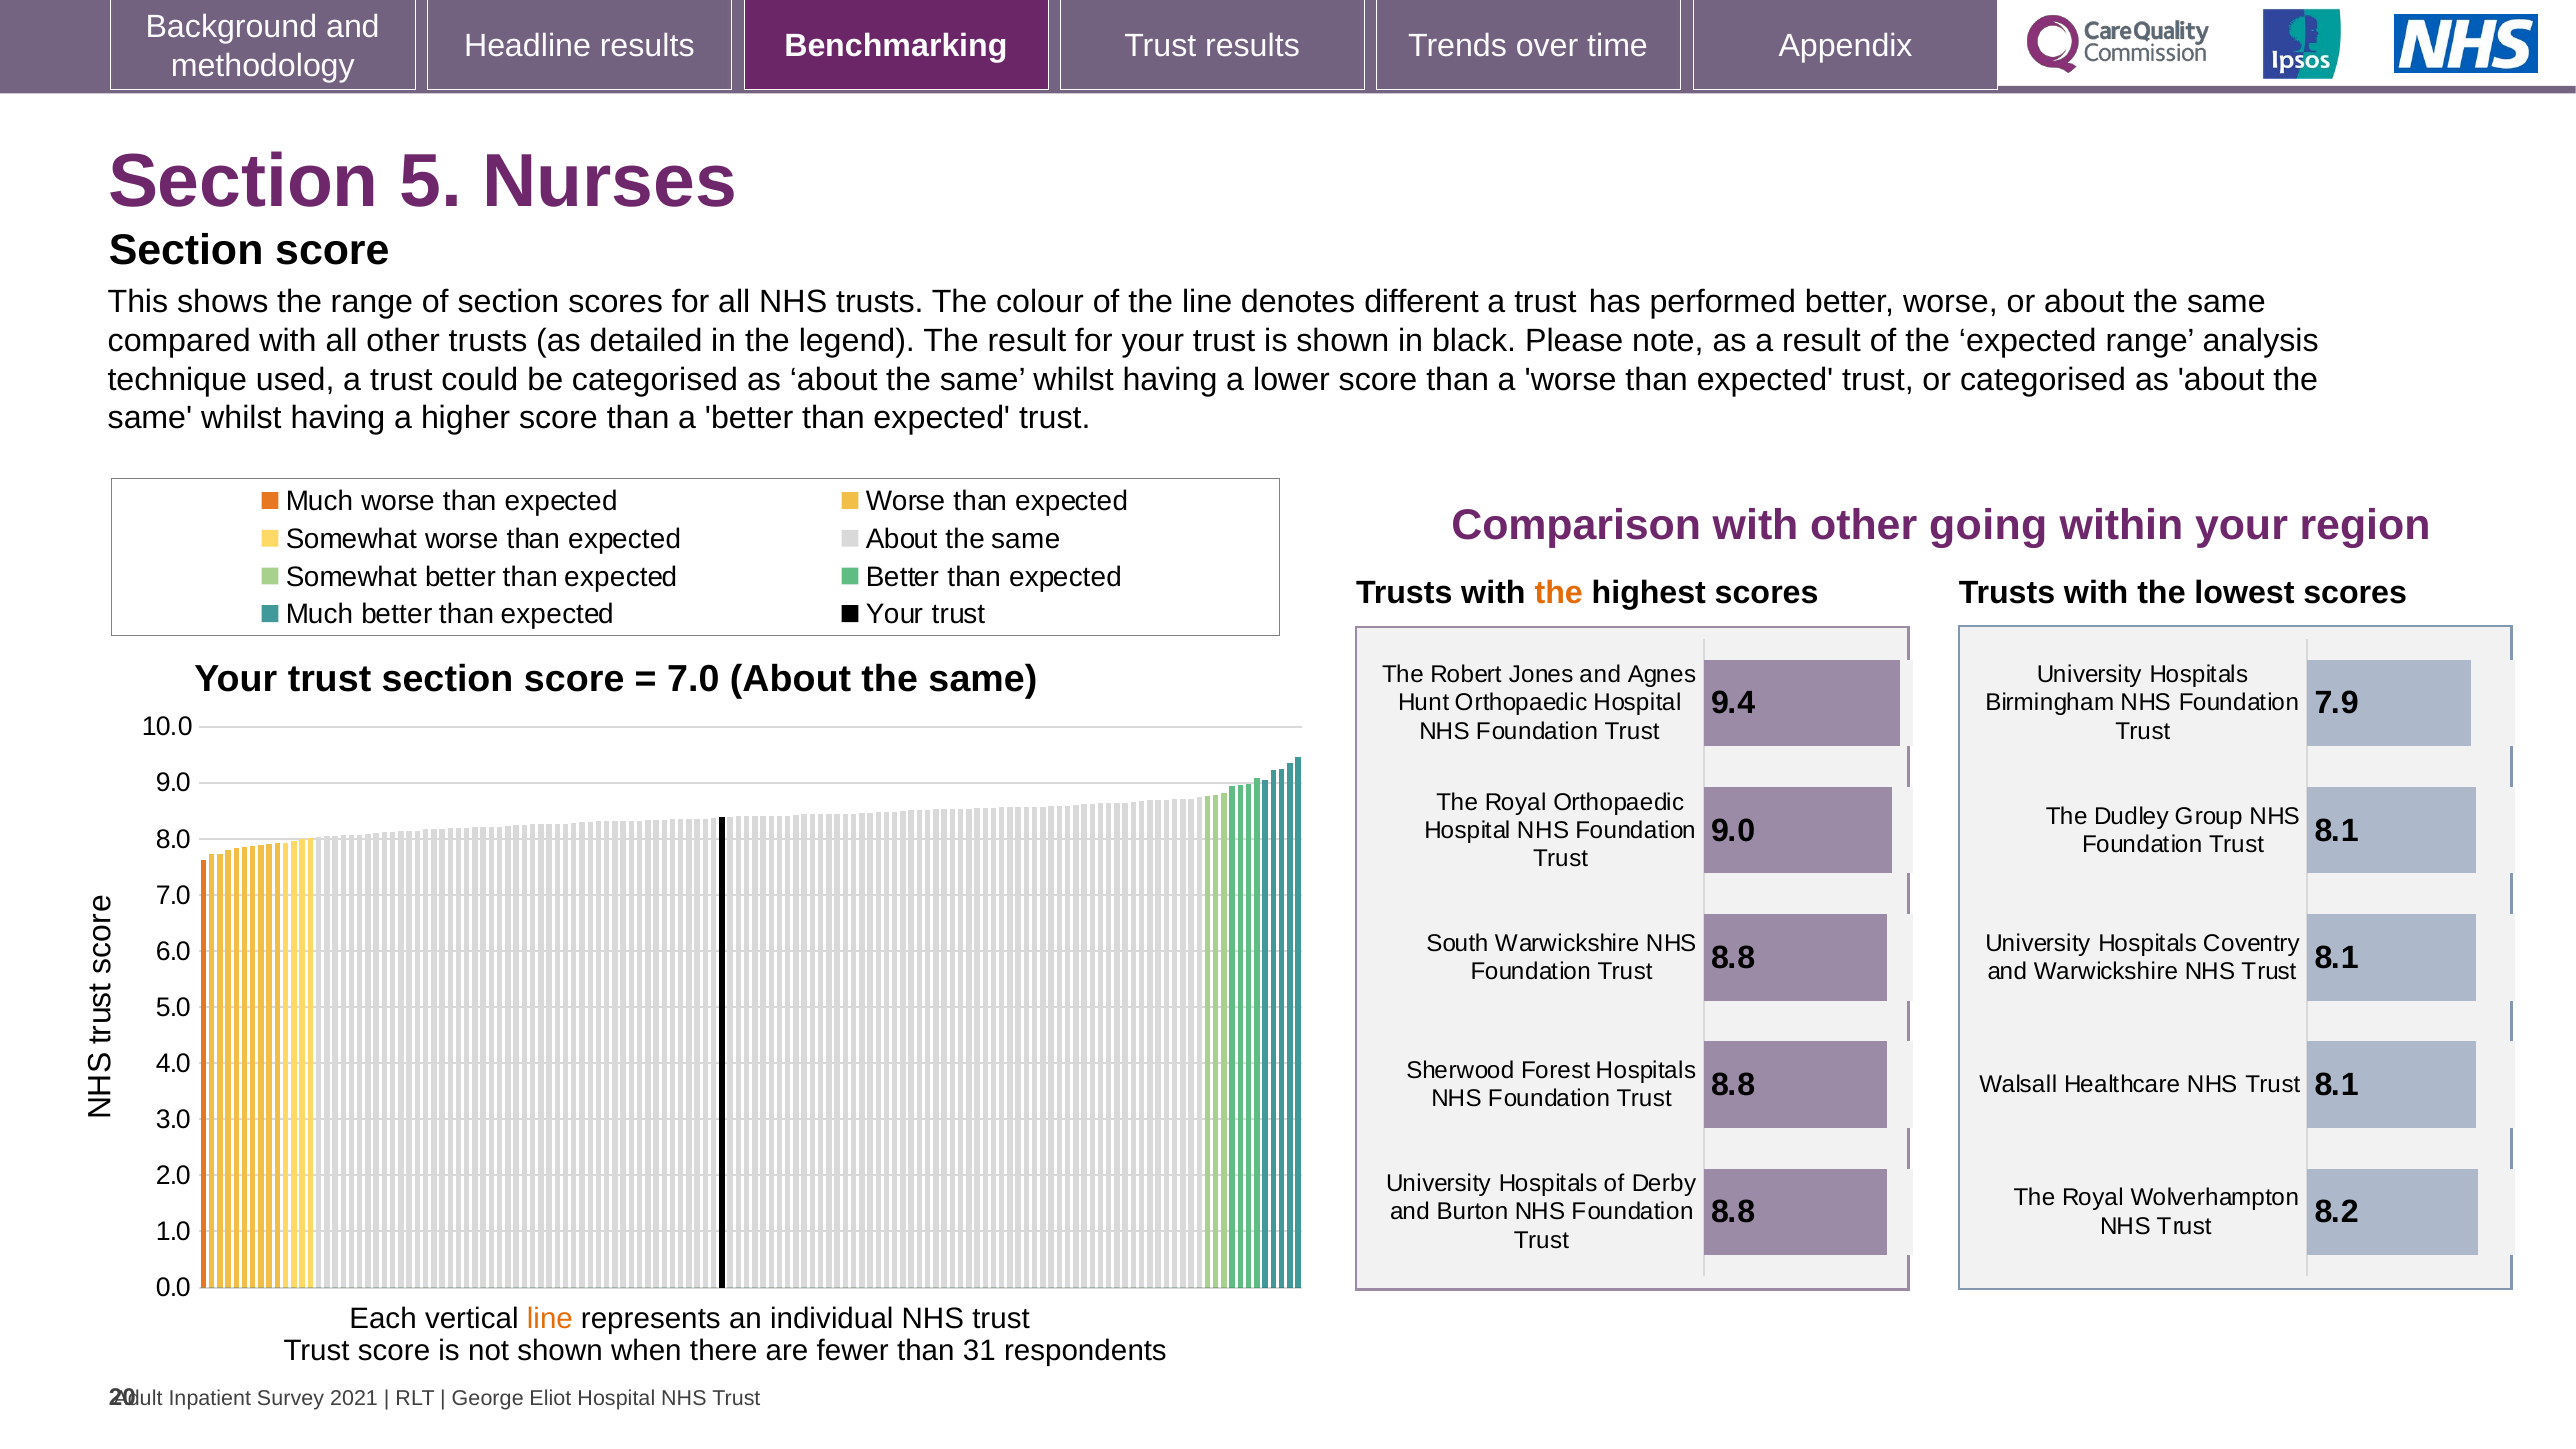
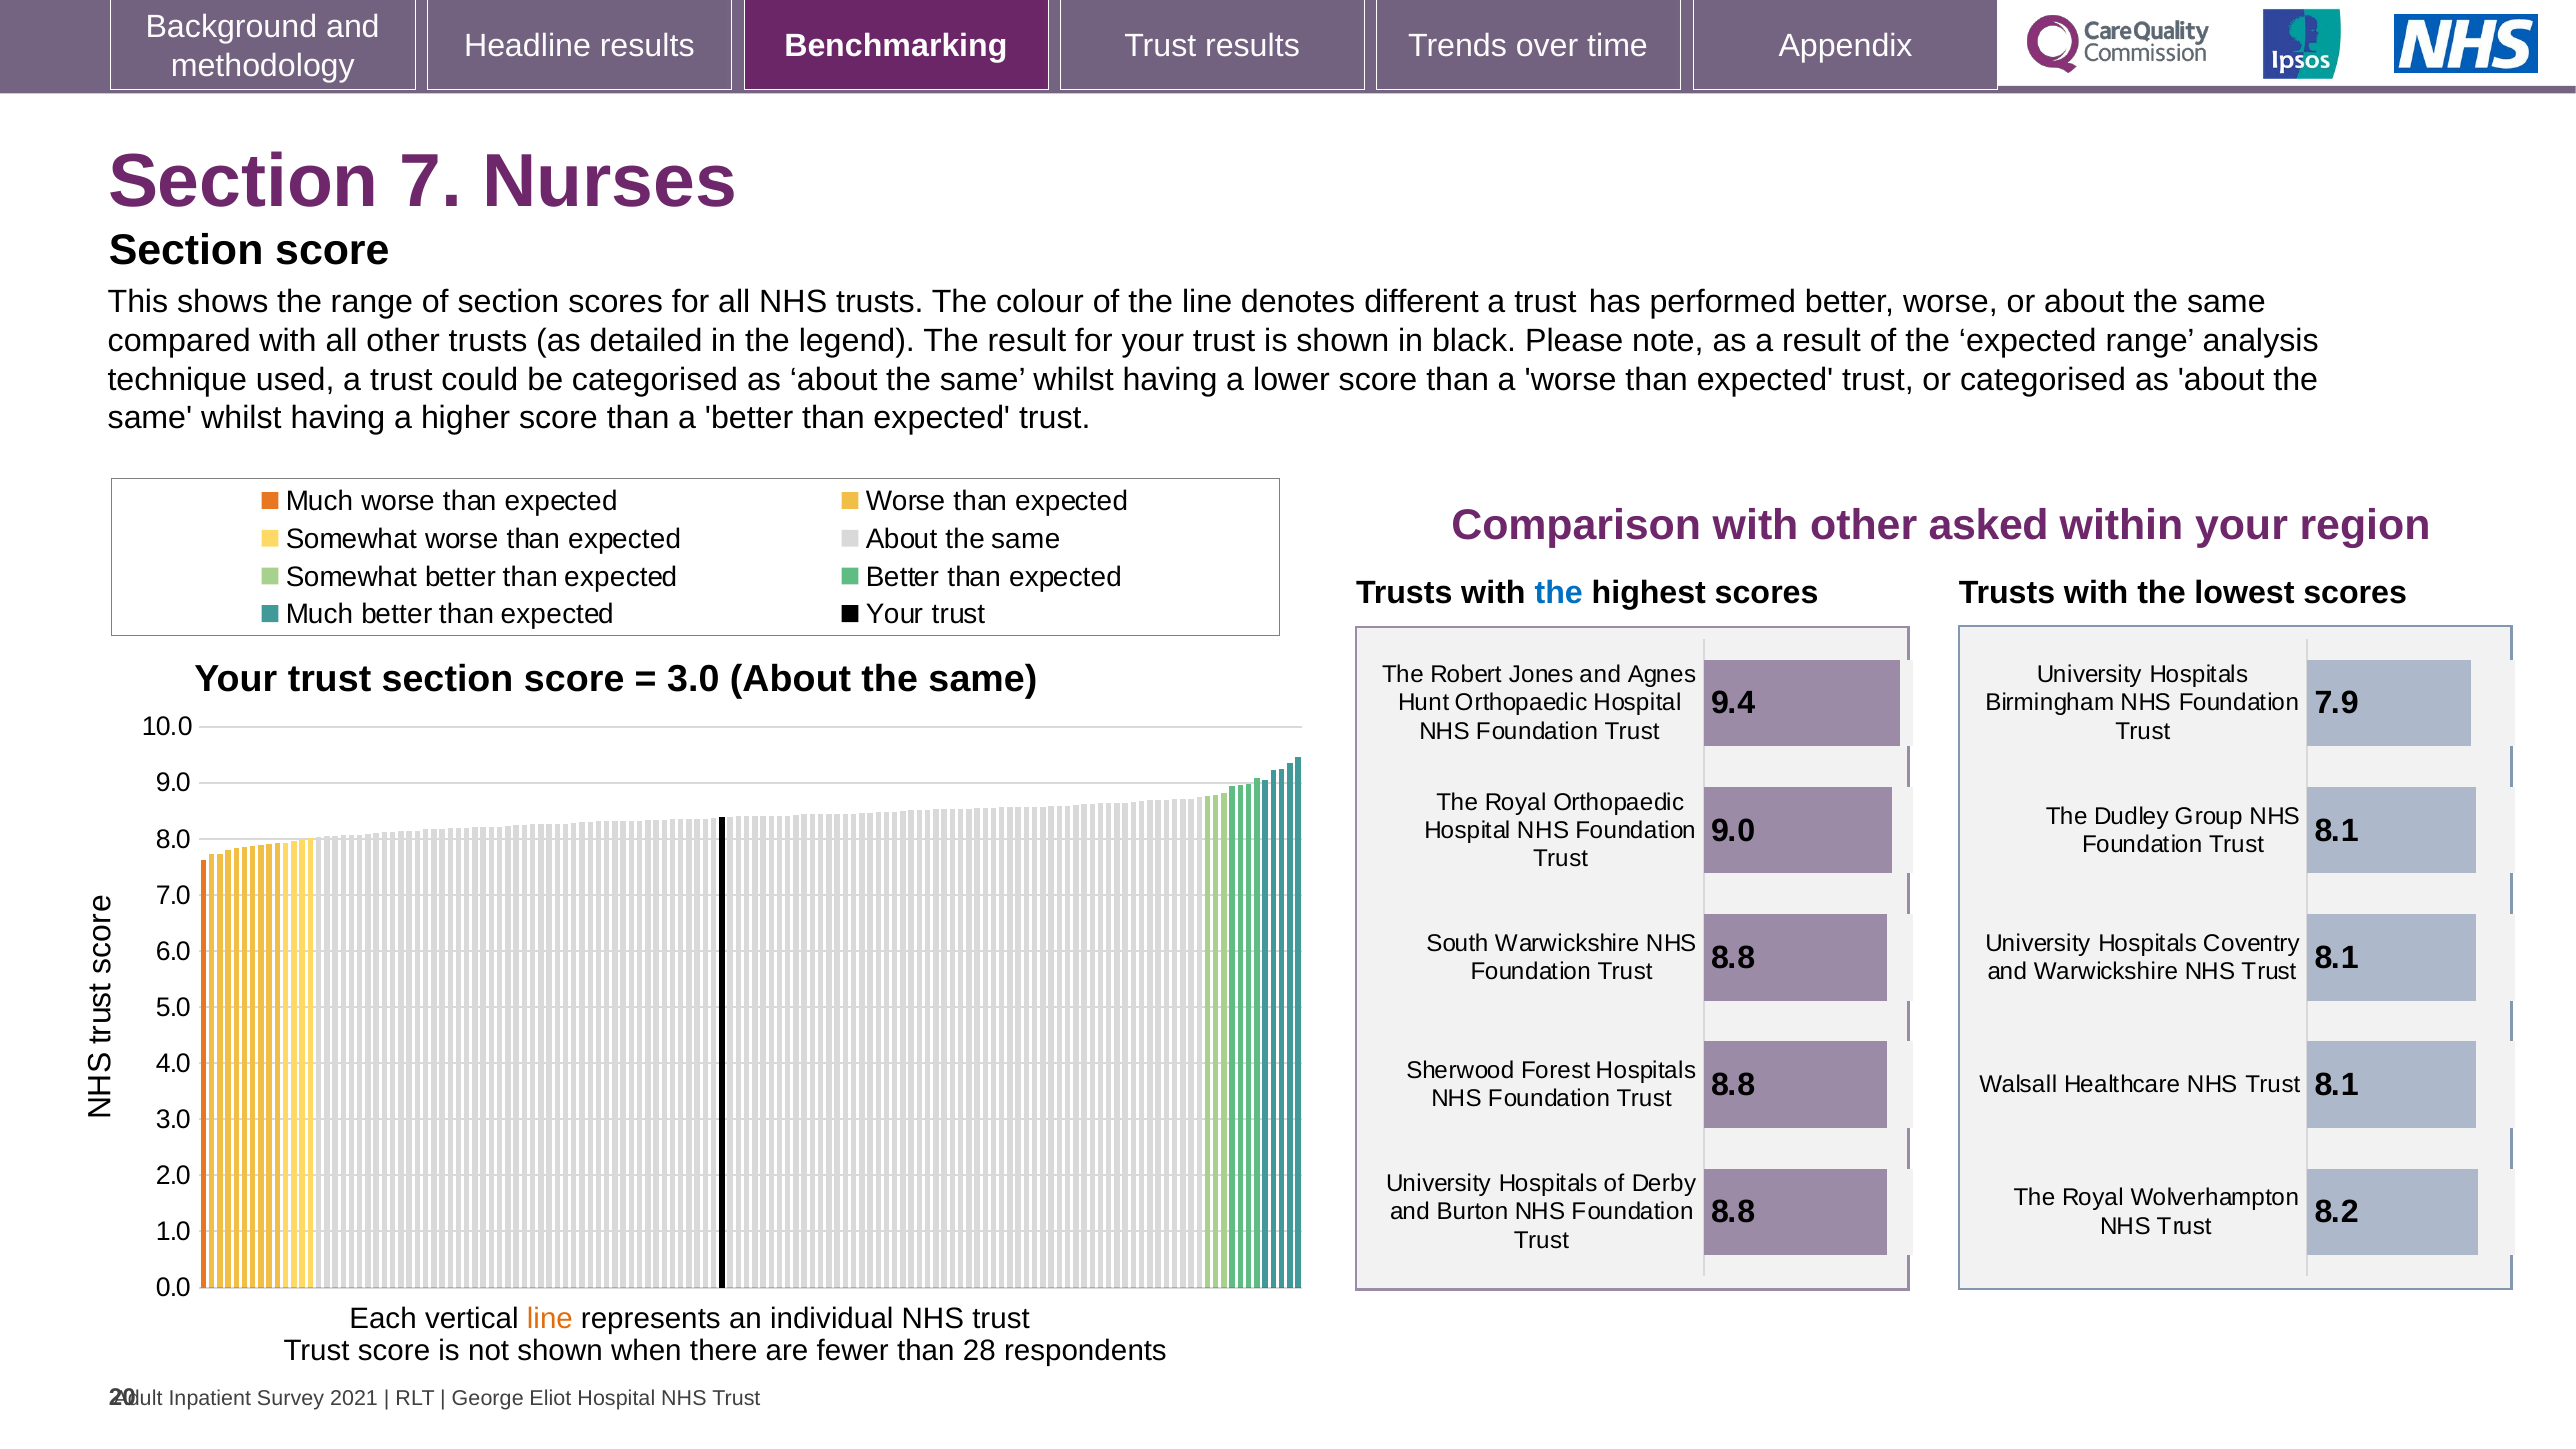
5: 5 -> 7 (431, 182)
going: going -> asked (1989, 526)
the colour: orange -> blue (1559, 593)
7.0: 7.0 -> 3.0 (693, 679)
31: 31 -> 28 (979, 1350)
